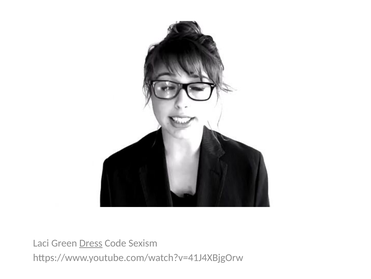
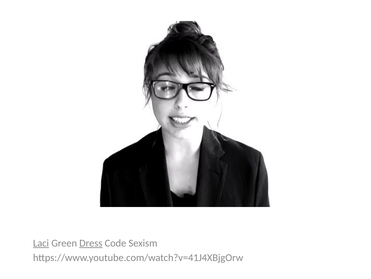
Laci underline: none -> present (41, 243)
